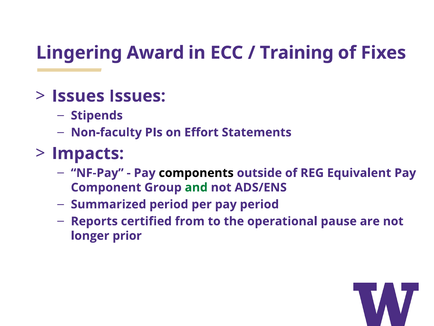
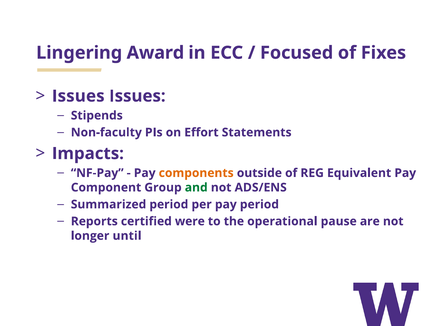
Training: Training -> Focused (297, 53)
components colour: black -> orange (196, 173)
from: from -> were (190, 221)
prior: prior -> until (127, 235)
